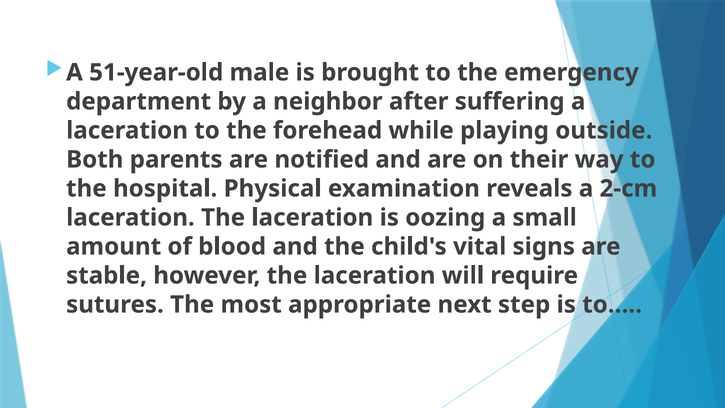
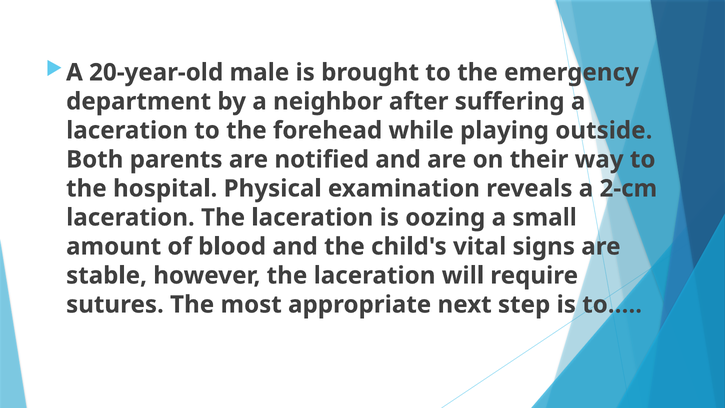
51-year-old: 51-year-old -> 20-year-old (156, 72)
